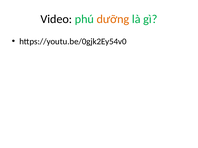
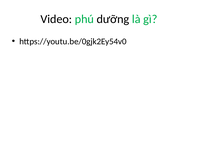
dưỡng colour: orange -> black (113, 19)
